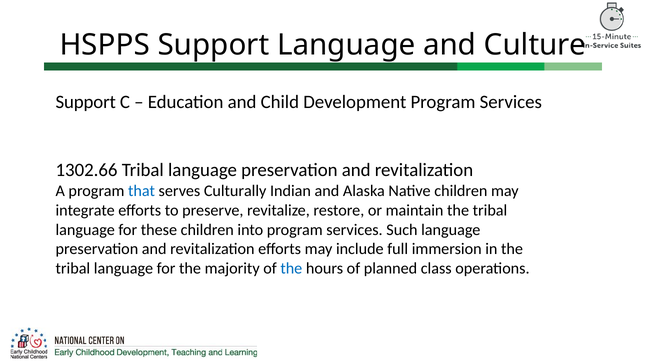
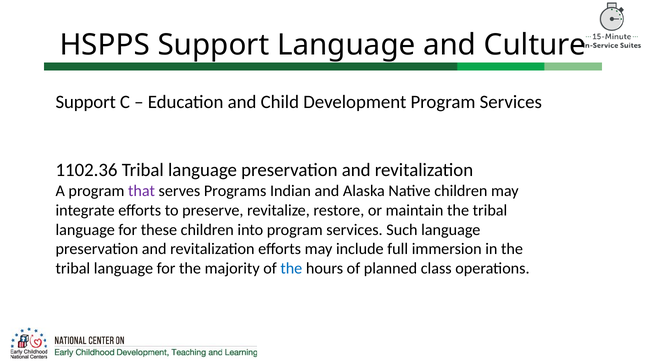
1302.66: 1302.66 -> 1102.36 (87, 170)
that colour: blue -> purple (142, 191)
Culturally: Culturally -> Programs (235, 191)
